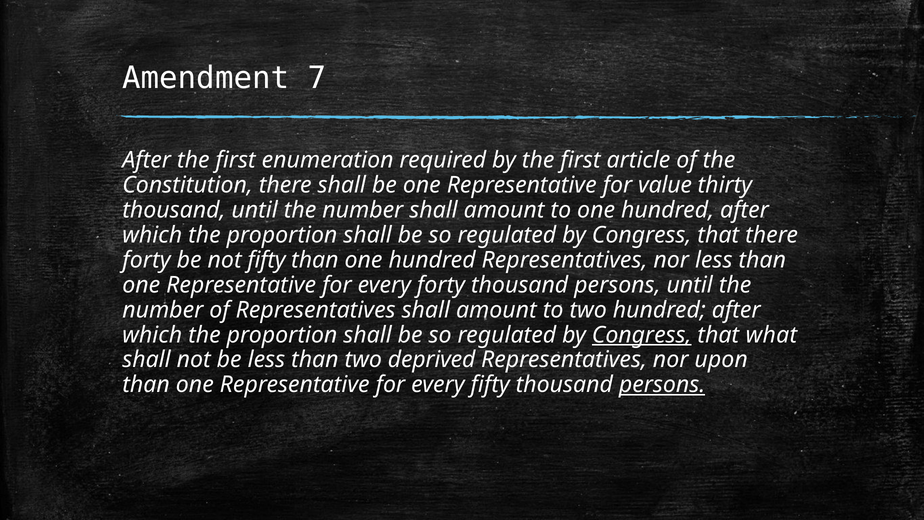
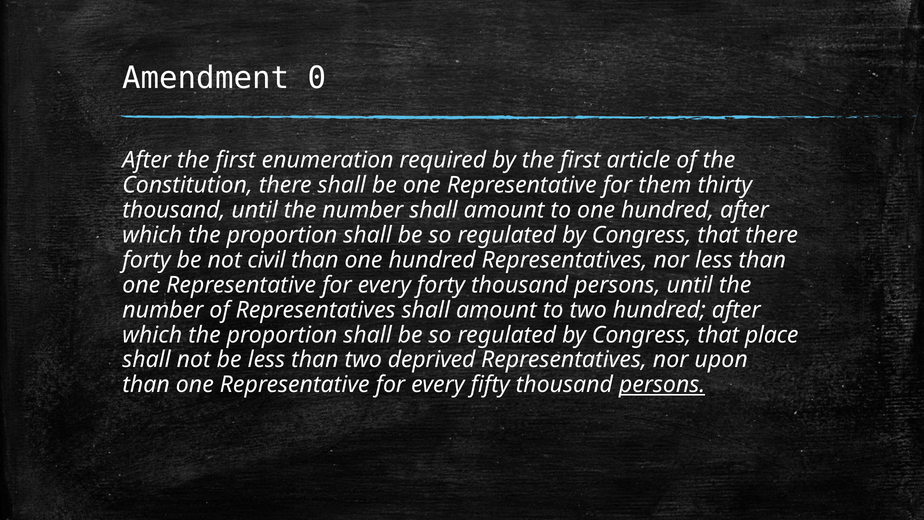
7: 7 -> 0 (317, 78)
value: value -> them (665, 185)
not fifty: fifty -> civil (266, 260)
Congress underline: present -> none (642, 335)
what: what -> place (772, 335)
